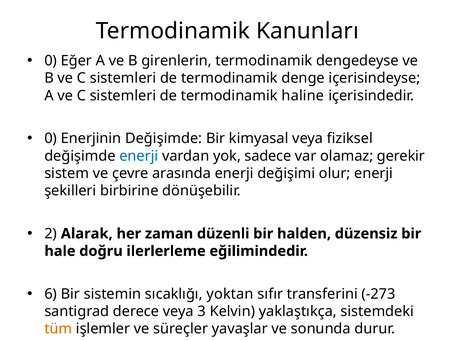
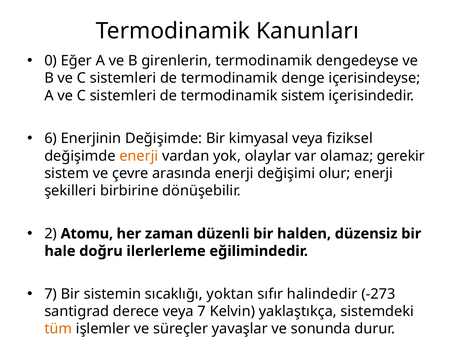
termodinamik haline: haline -> sistem (303, 96)
0: 0 -> 6 (51, 139)
enerji colour: blue -> orange (139, 156)
sadece: sadece -> olaylar (268, 156)
Alarak: Alarak -> Atomu (87, 234)
6: 6 -> 7 (51, 294)
transferini: transferini -> halindedir (322, 294)
veya 3: 3 -> 7 (202, 312)
